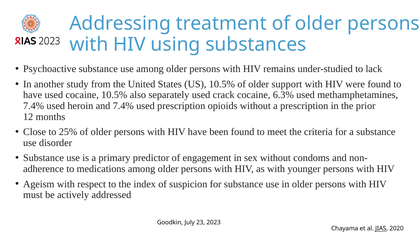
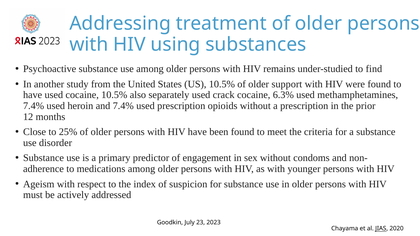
lack: lack -> find (374, 69)
